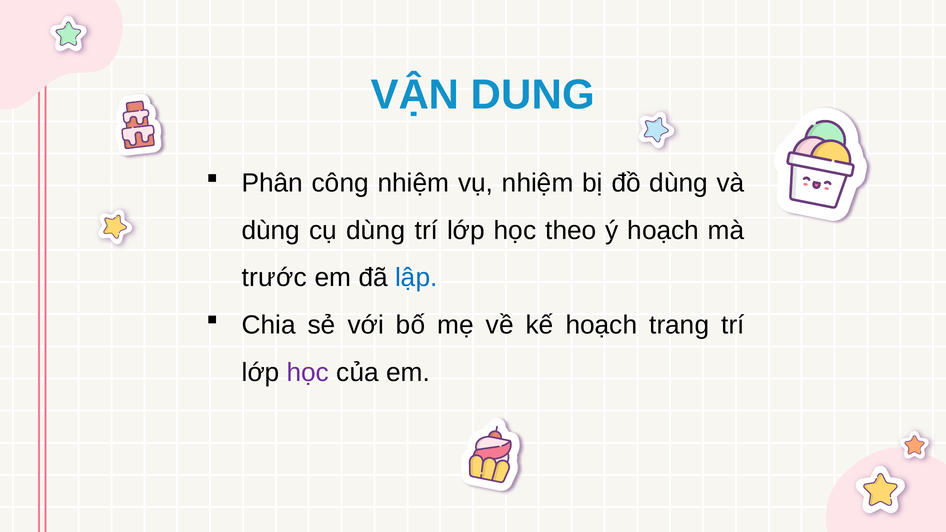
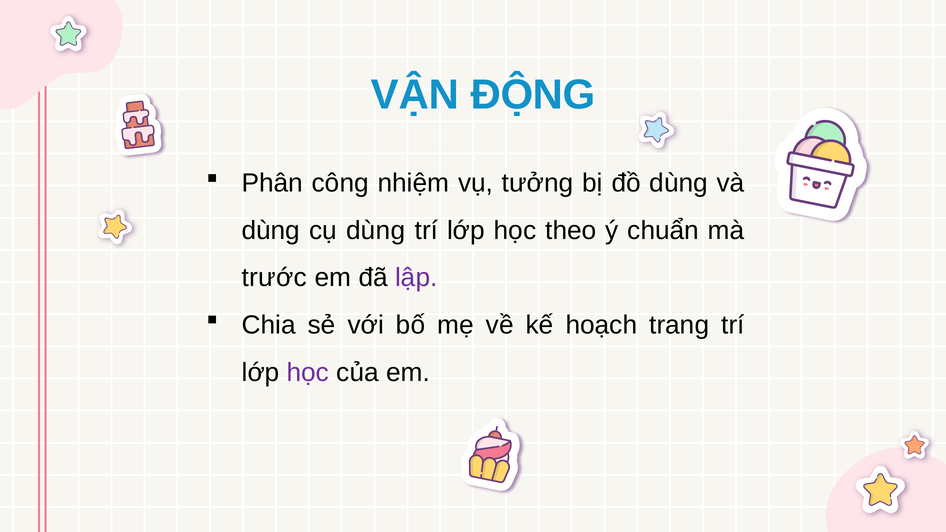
DUNG: DUNG -> ĐỘNG (533, 95)
vụ nhiệm: nhiệm -> tưởng (538, 183)
ý hoạch: hoạch -> chuẩn (663, 231)
lập colour: blue -> purple (416, 278)
